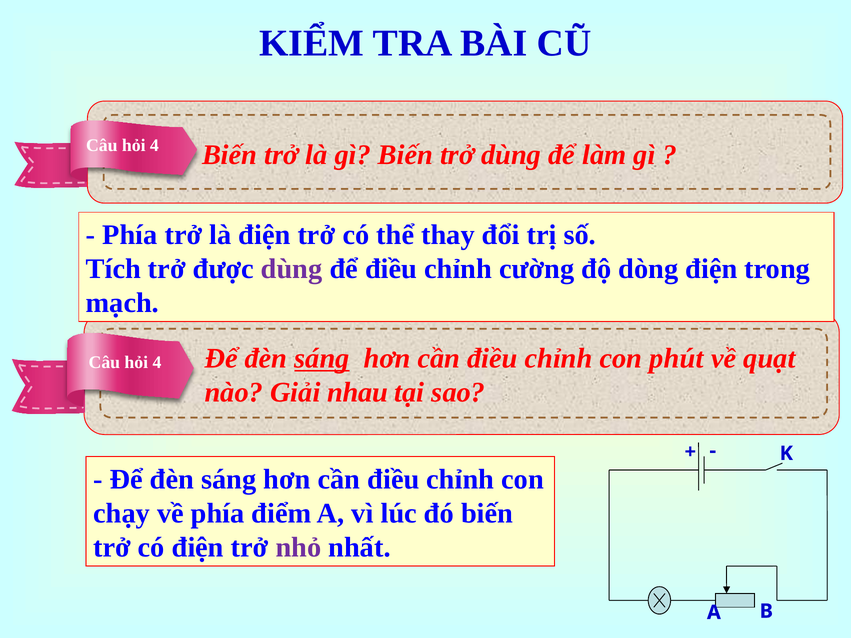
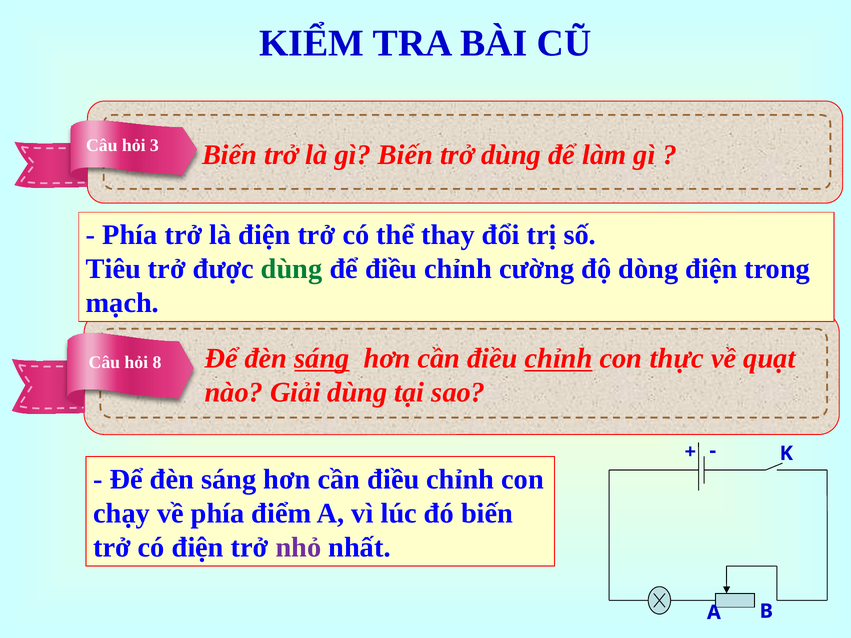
4: 4 -> 3 (154, 145)
Tích: Tích -> Tiêu (113, 269)
dùng colour: purple -> green (292, 269)
chỉnh underline: none -> present (559, 359)
phút: phút -> thực (677, 359)
4: 4 -> 8 (157, 363)
Giải nhau: nhau -> dùng (357, 393)
